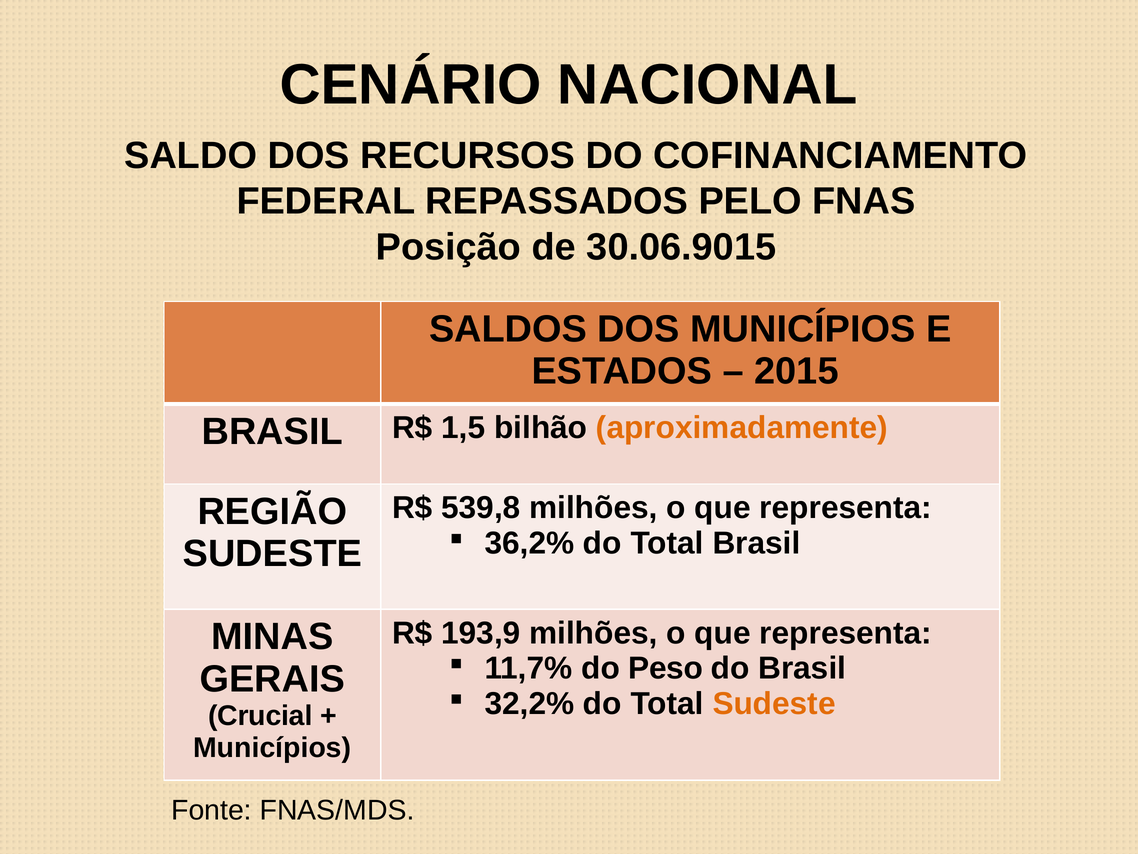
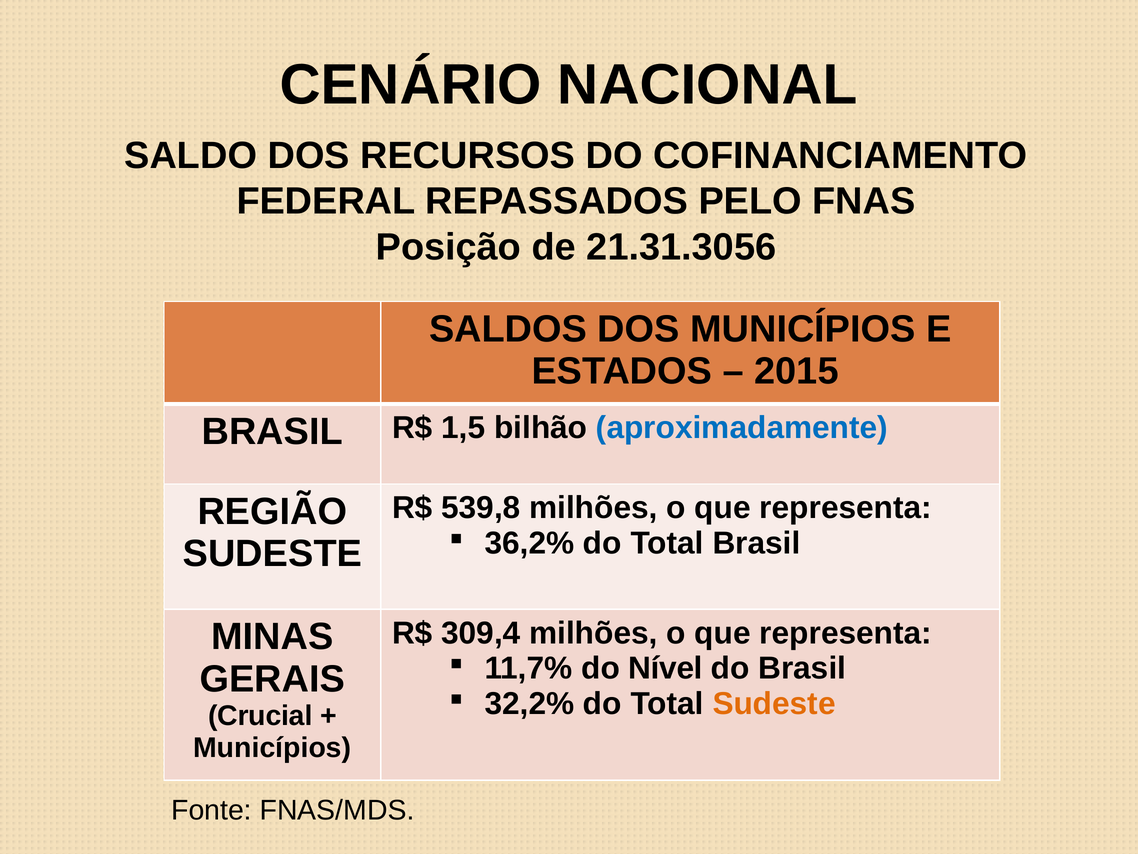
30.06.9015: 30.06.9015 -> 21.31.3056 (681, 247)
aproximadamente colour: orange -> blue (742, 428)
193,9: 193,9 -> 309,4 (481, 633)
Peso: Peso -> Nível (666, 668)
